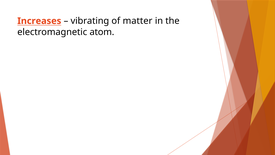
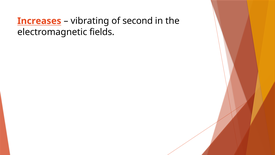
matter: matter -> second (138, 21)
atom: atom -> fields (102, 32)
